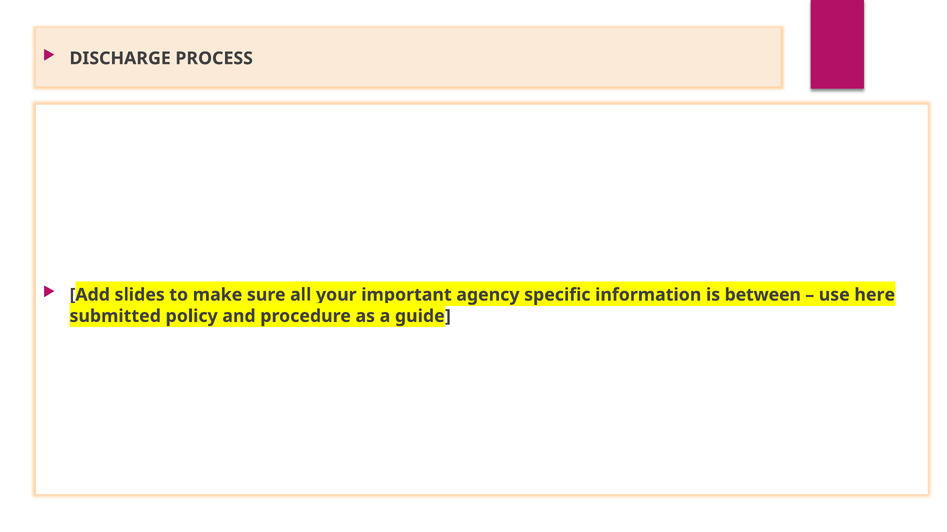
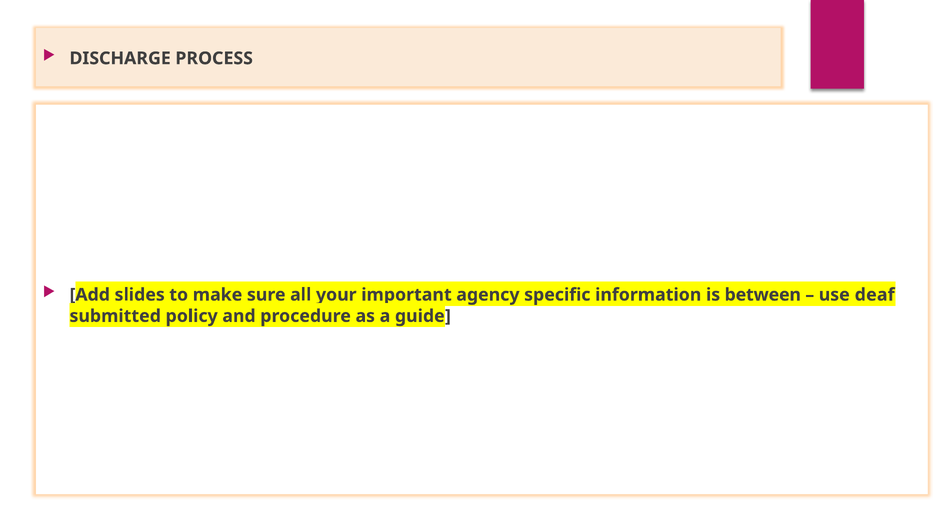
here: here -> deaf (875, 295)
